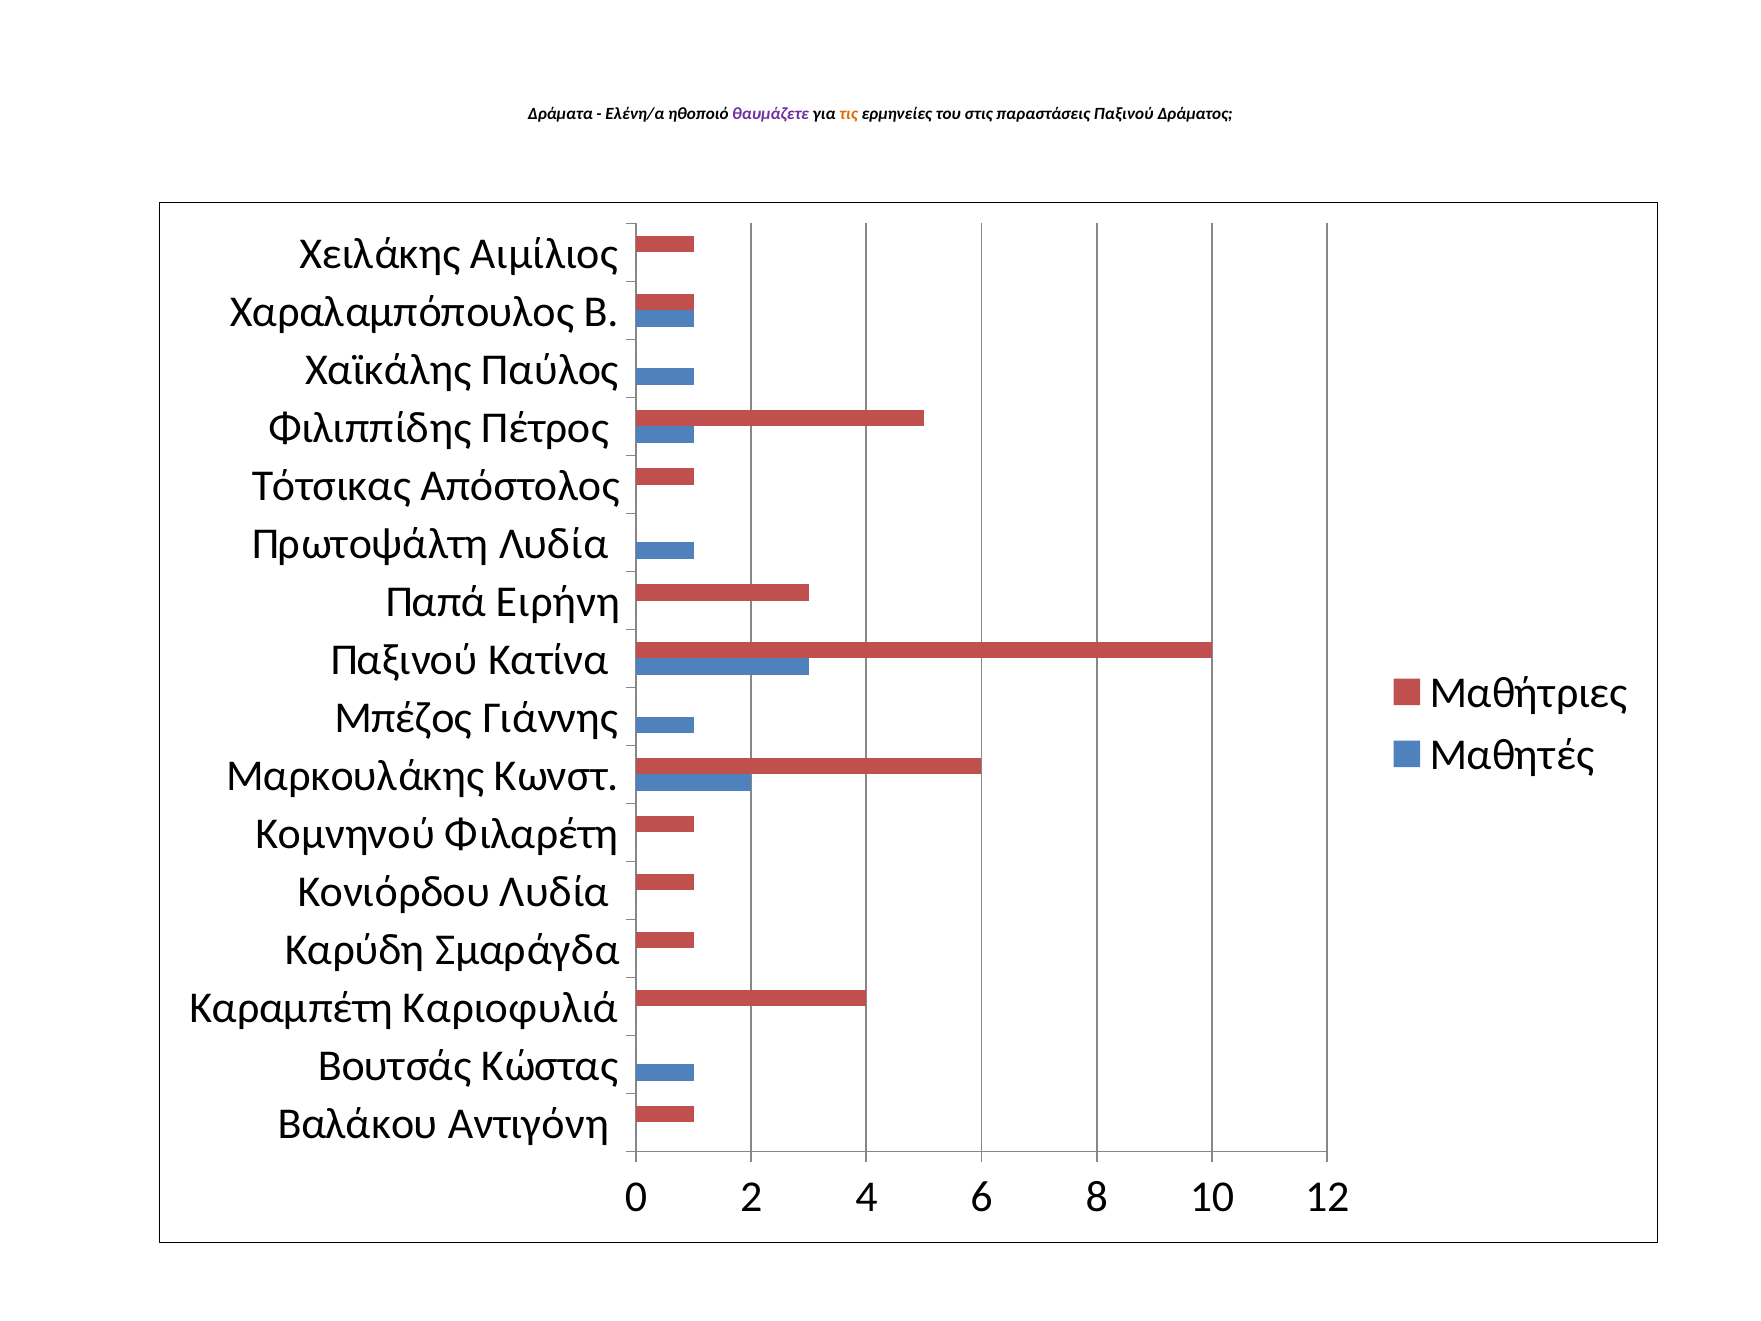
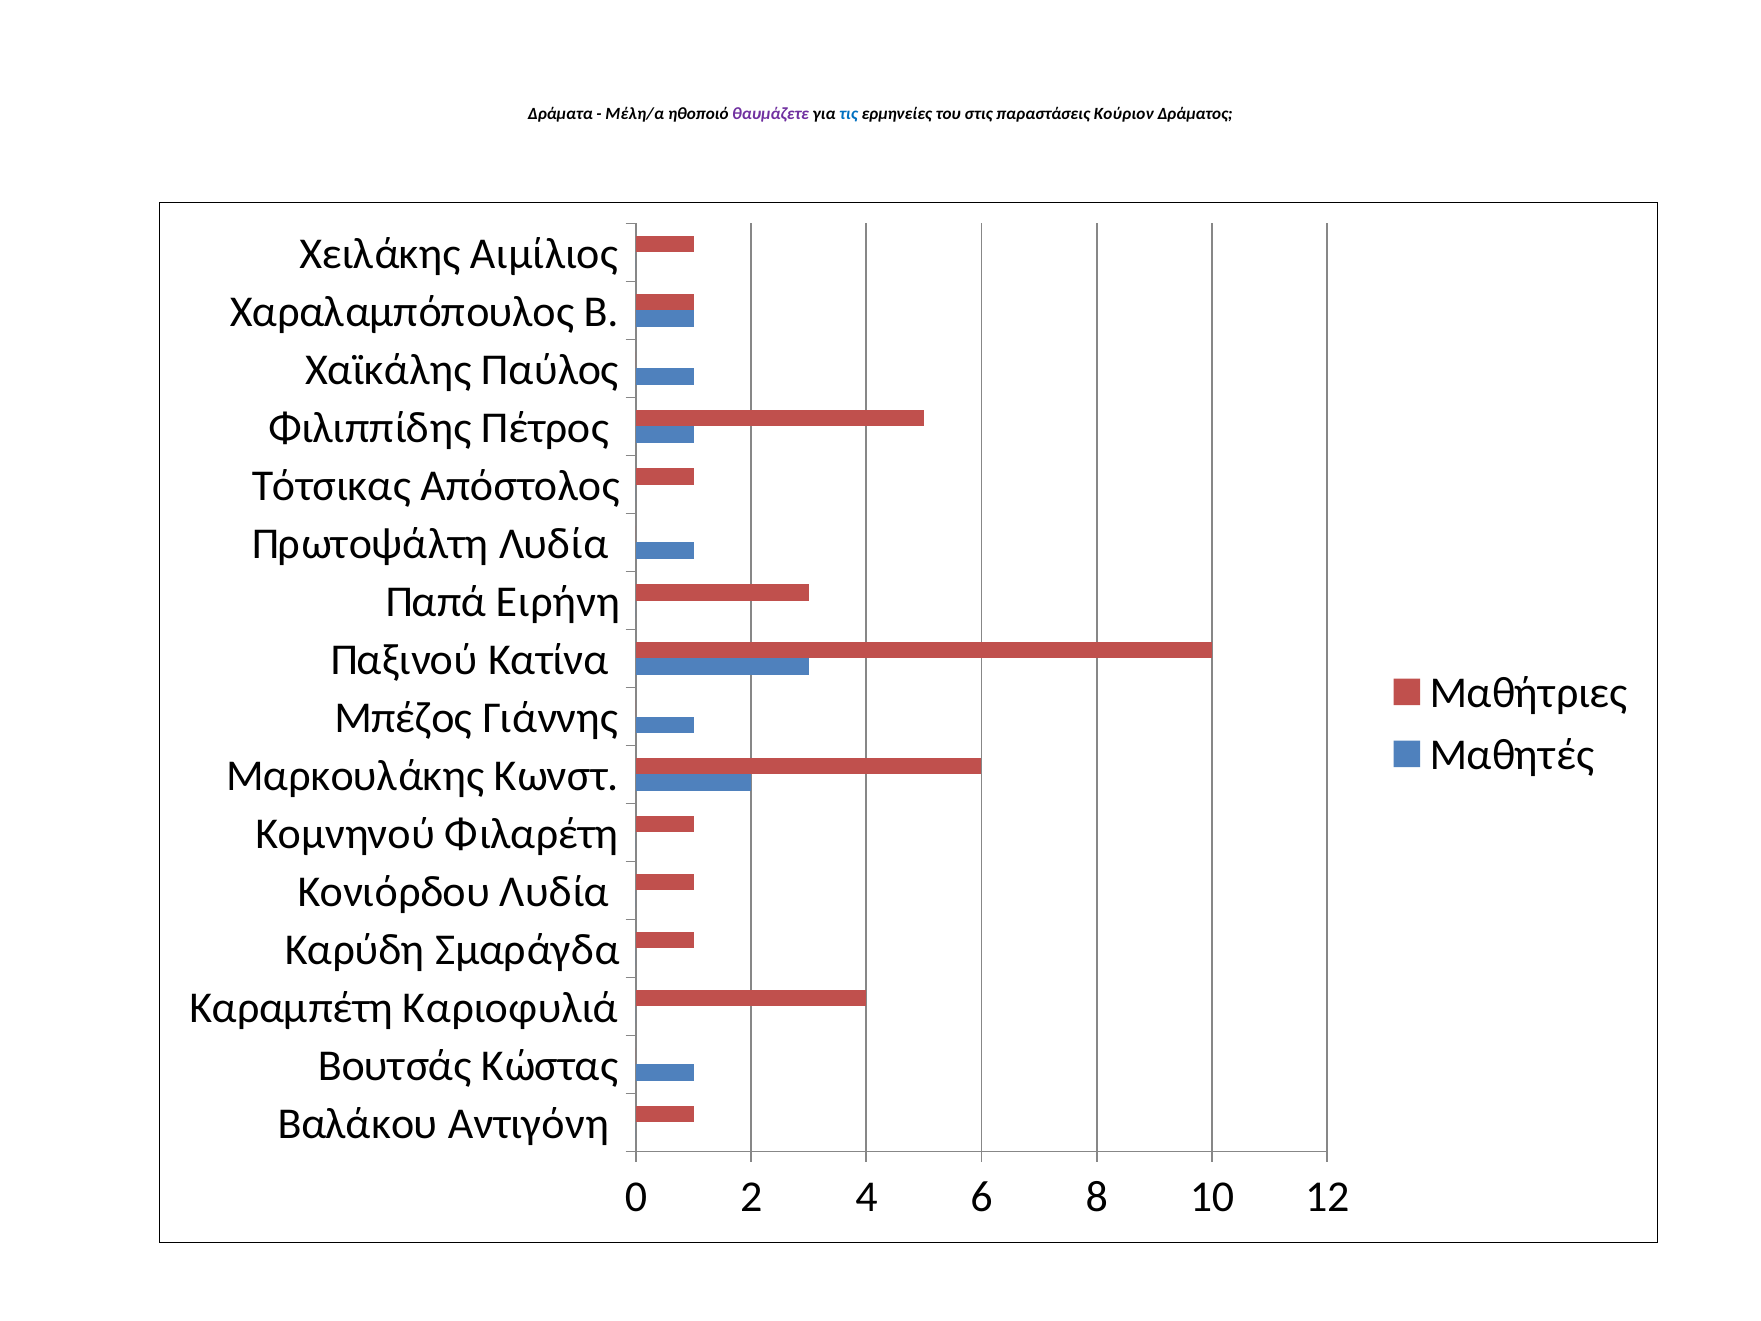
Ελένη/α: Ελένη/α -> Μέλη/α (635, 114)
τις colour: orange -> blue (849, 114)
παραστάσεις Παξινού: Παξινού -> Κούριον (1124, 114)
